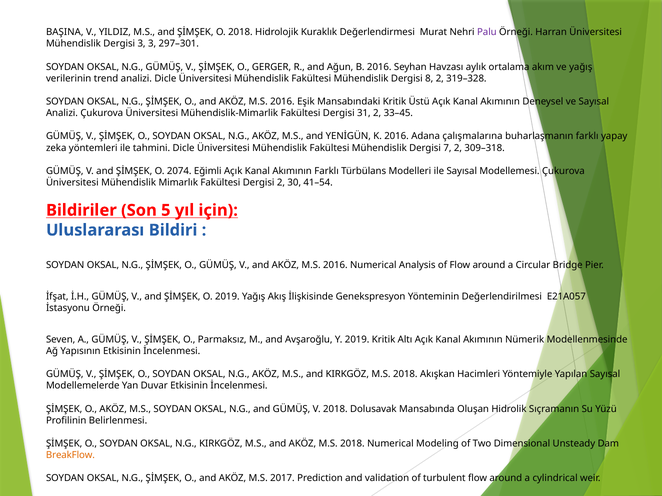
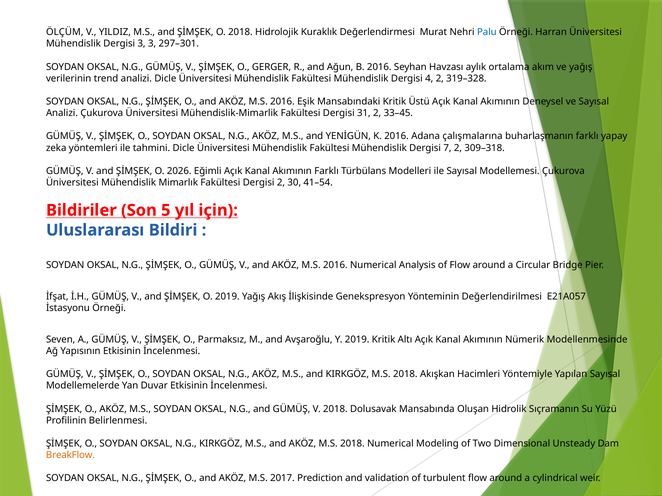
BAŞINA: BAŞINA -> ÖLÇÜM (65, 32)
Palu colour: purple -> blue (487, 32)
8: 8 -> 4 (429, 79)
2074: 2074 -> 2026 (179, 171)
